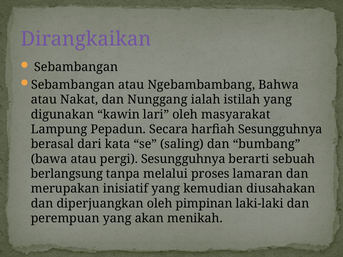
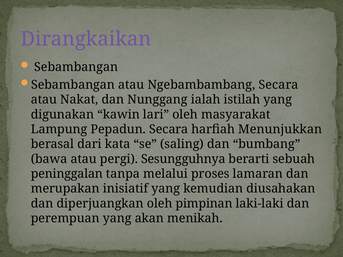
Ngebambambang Bahwa: Bahwa -> Secara (279, 85)
harfiah Sesungguhnya: Sesungguhnya -> Menunjukkan (280, 129)
berlangsung: berlangsung -> peninggalan (67, 174)
